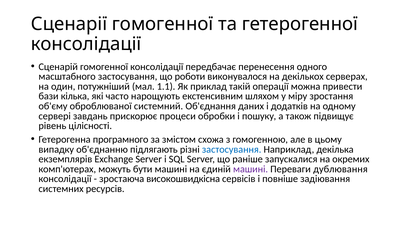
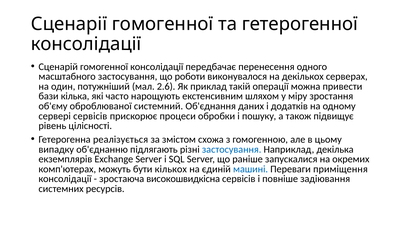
1.1: 1.1 -> 2.6 (166, 87)
сервері завдань: завдань -> сервісів (90, 116)
програмного: програмного -> реалізується (121, 140)
бути машині: машині -> кількох (171, 169)
машині colour: purple -> blue (251, 169)
дублювання: дублювання -> приміщення (340, 169)
